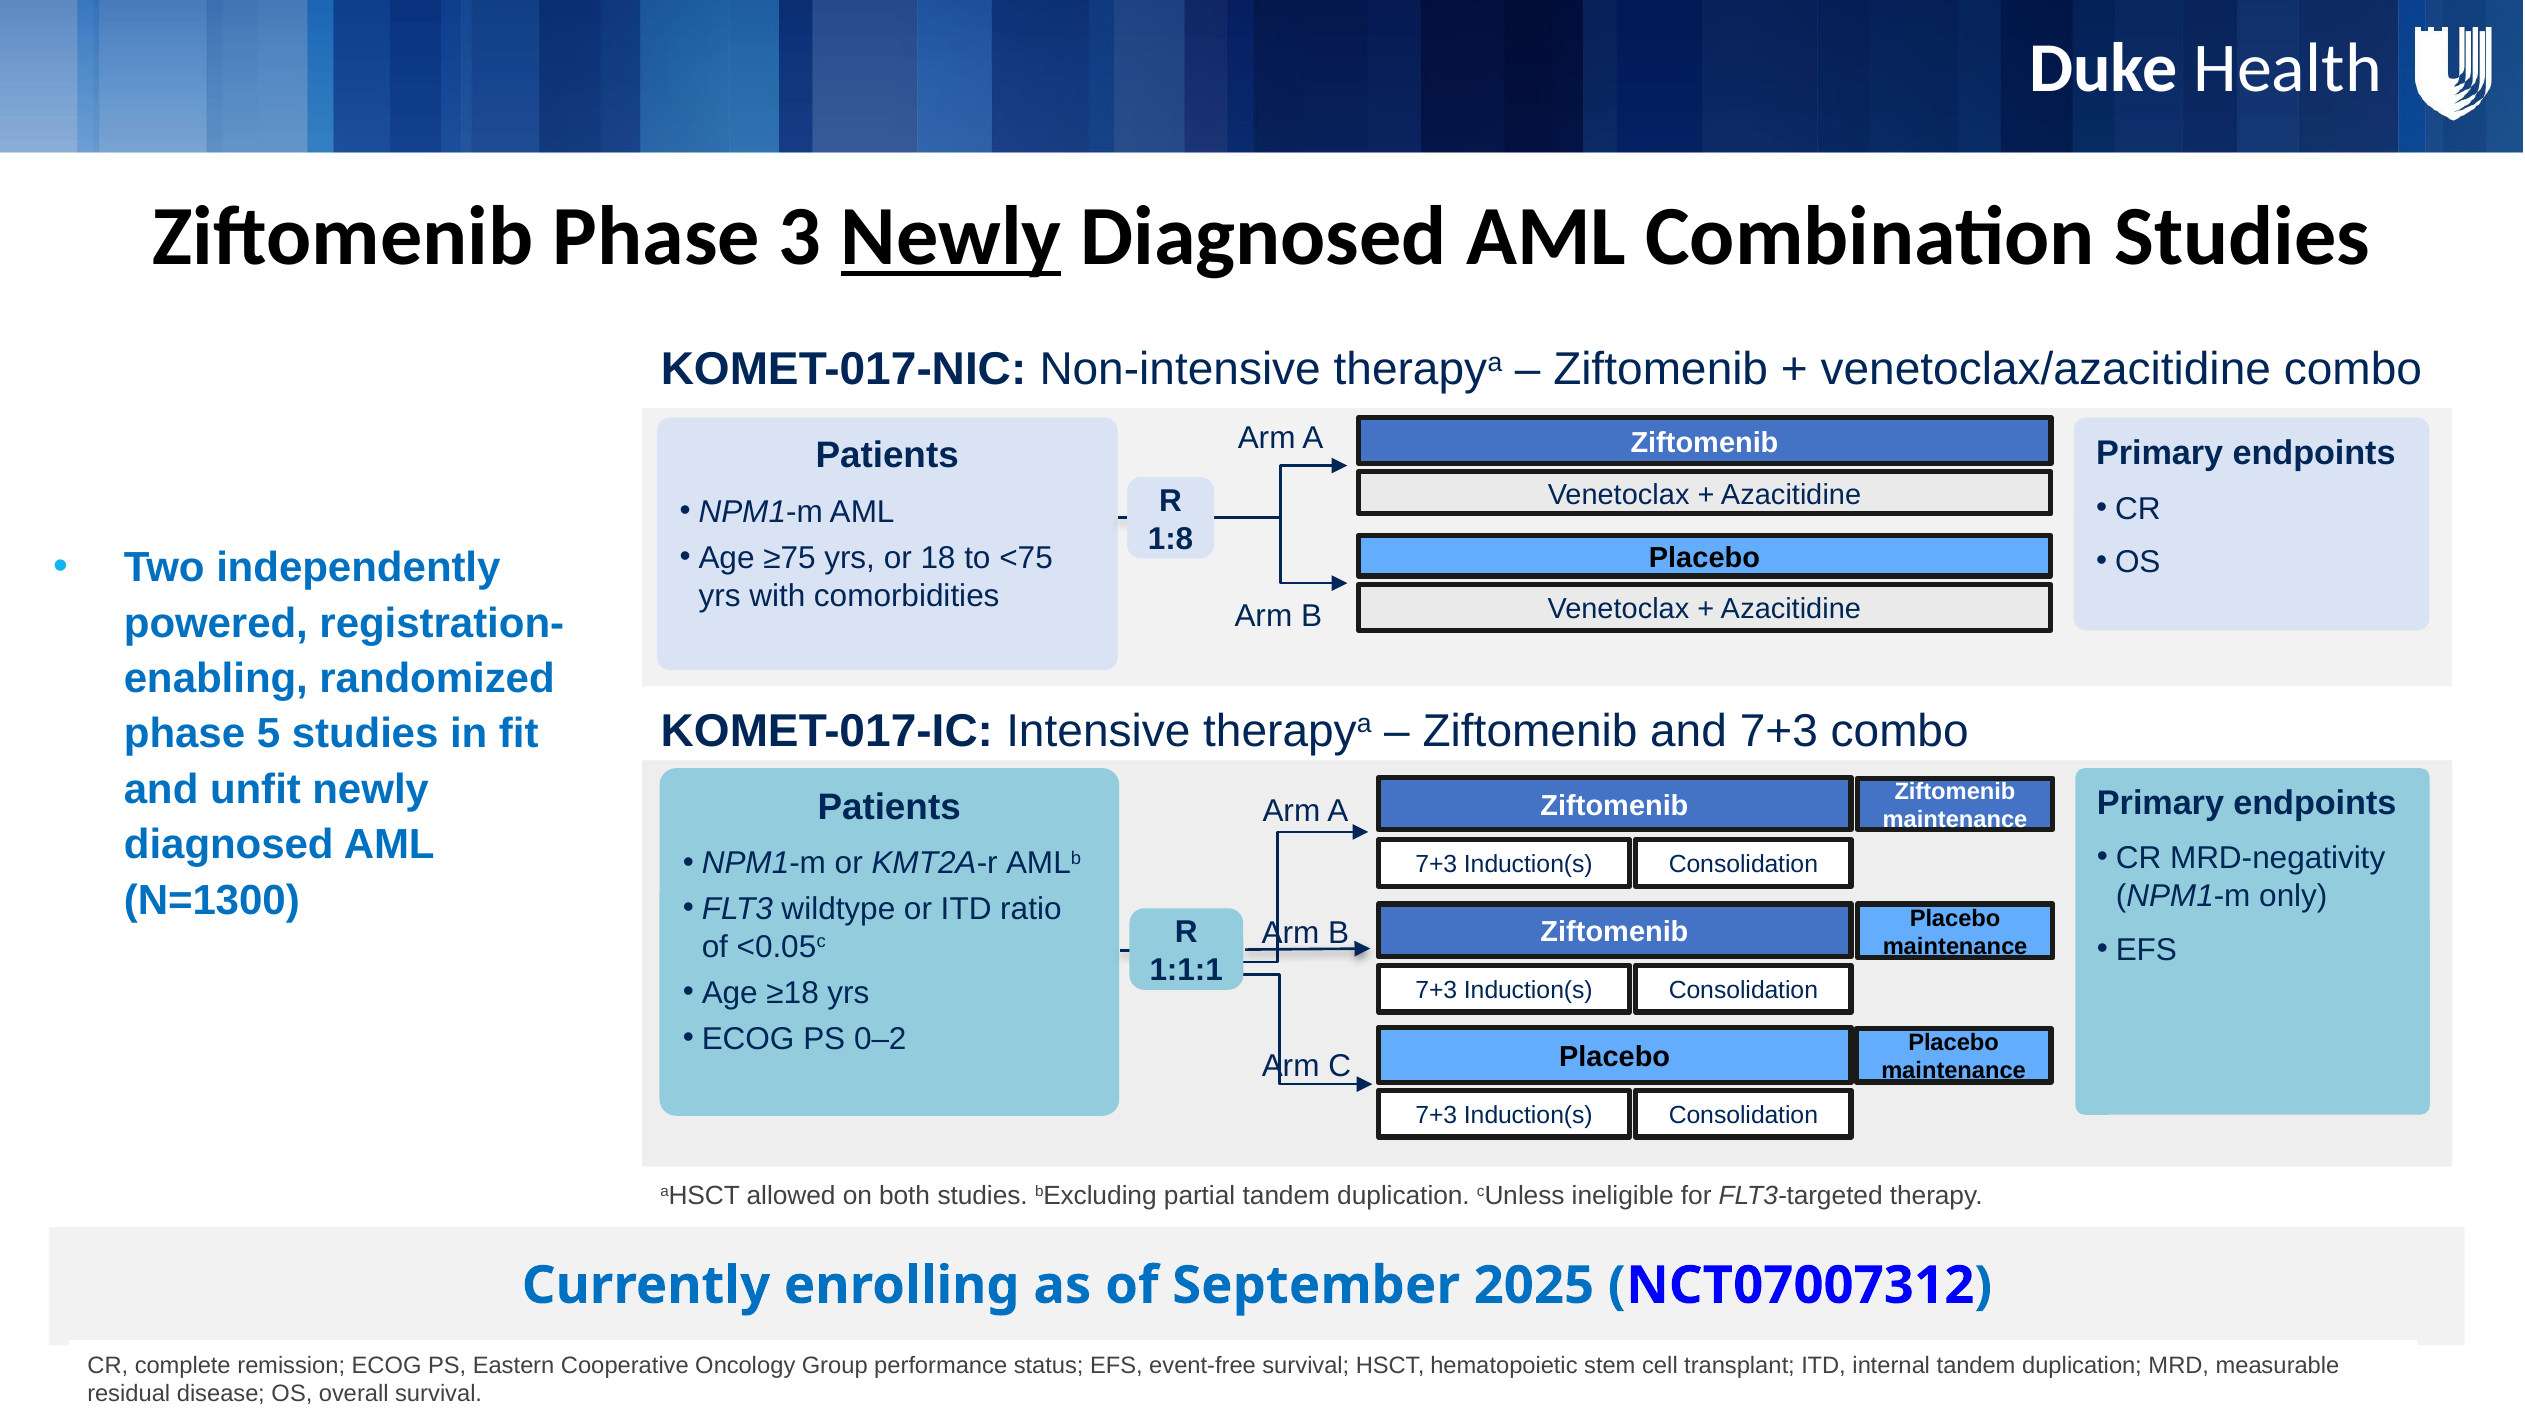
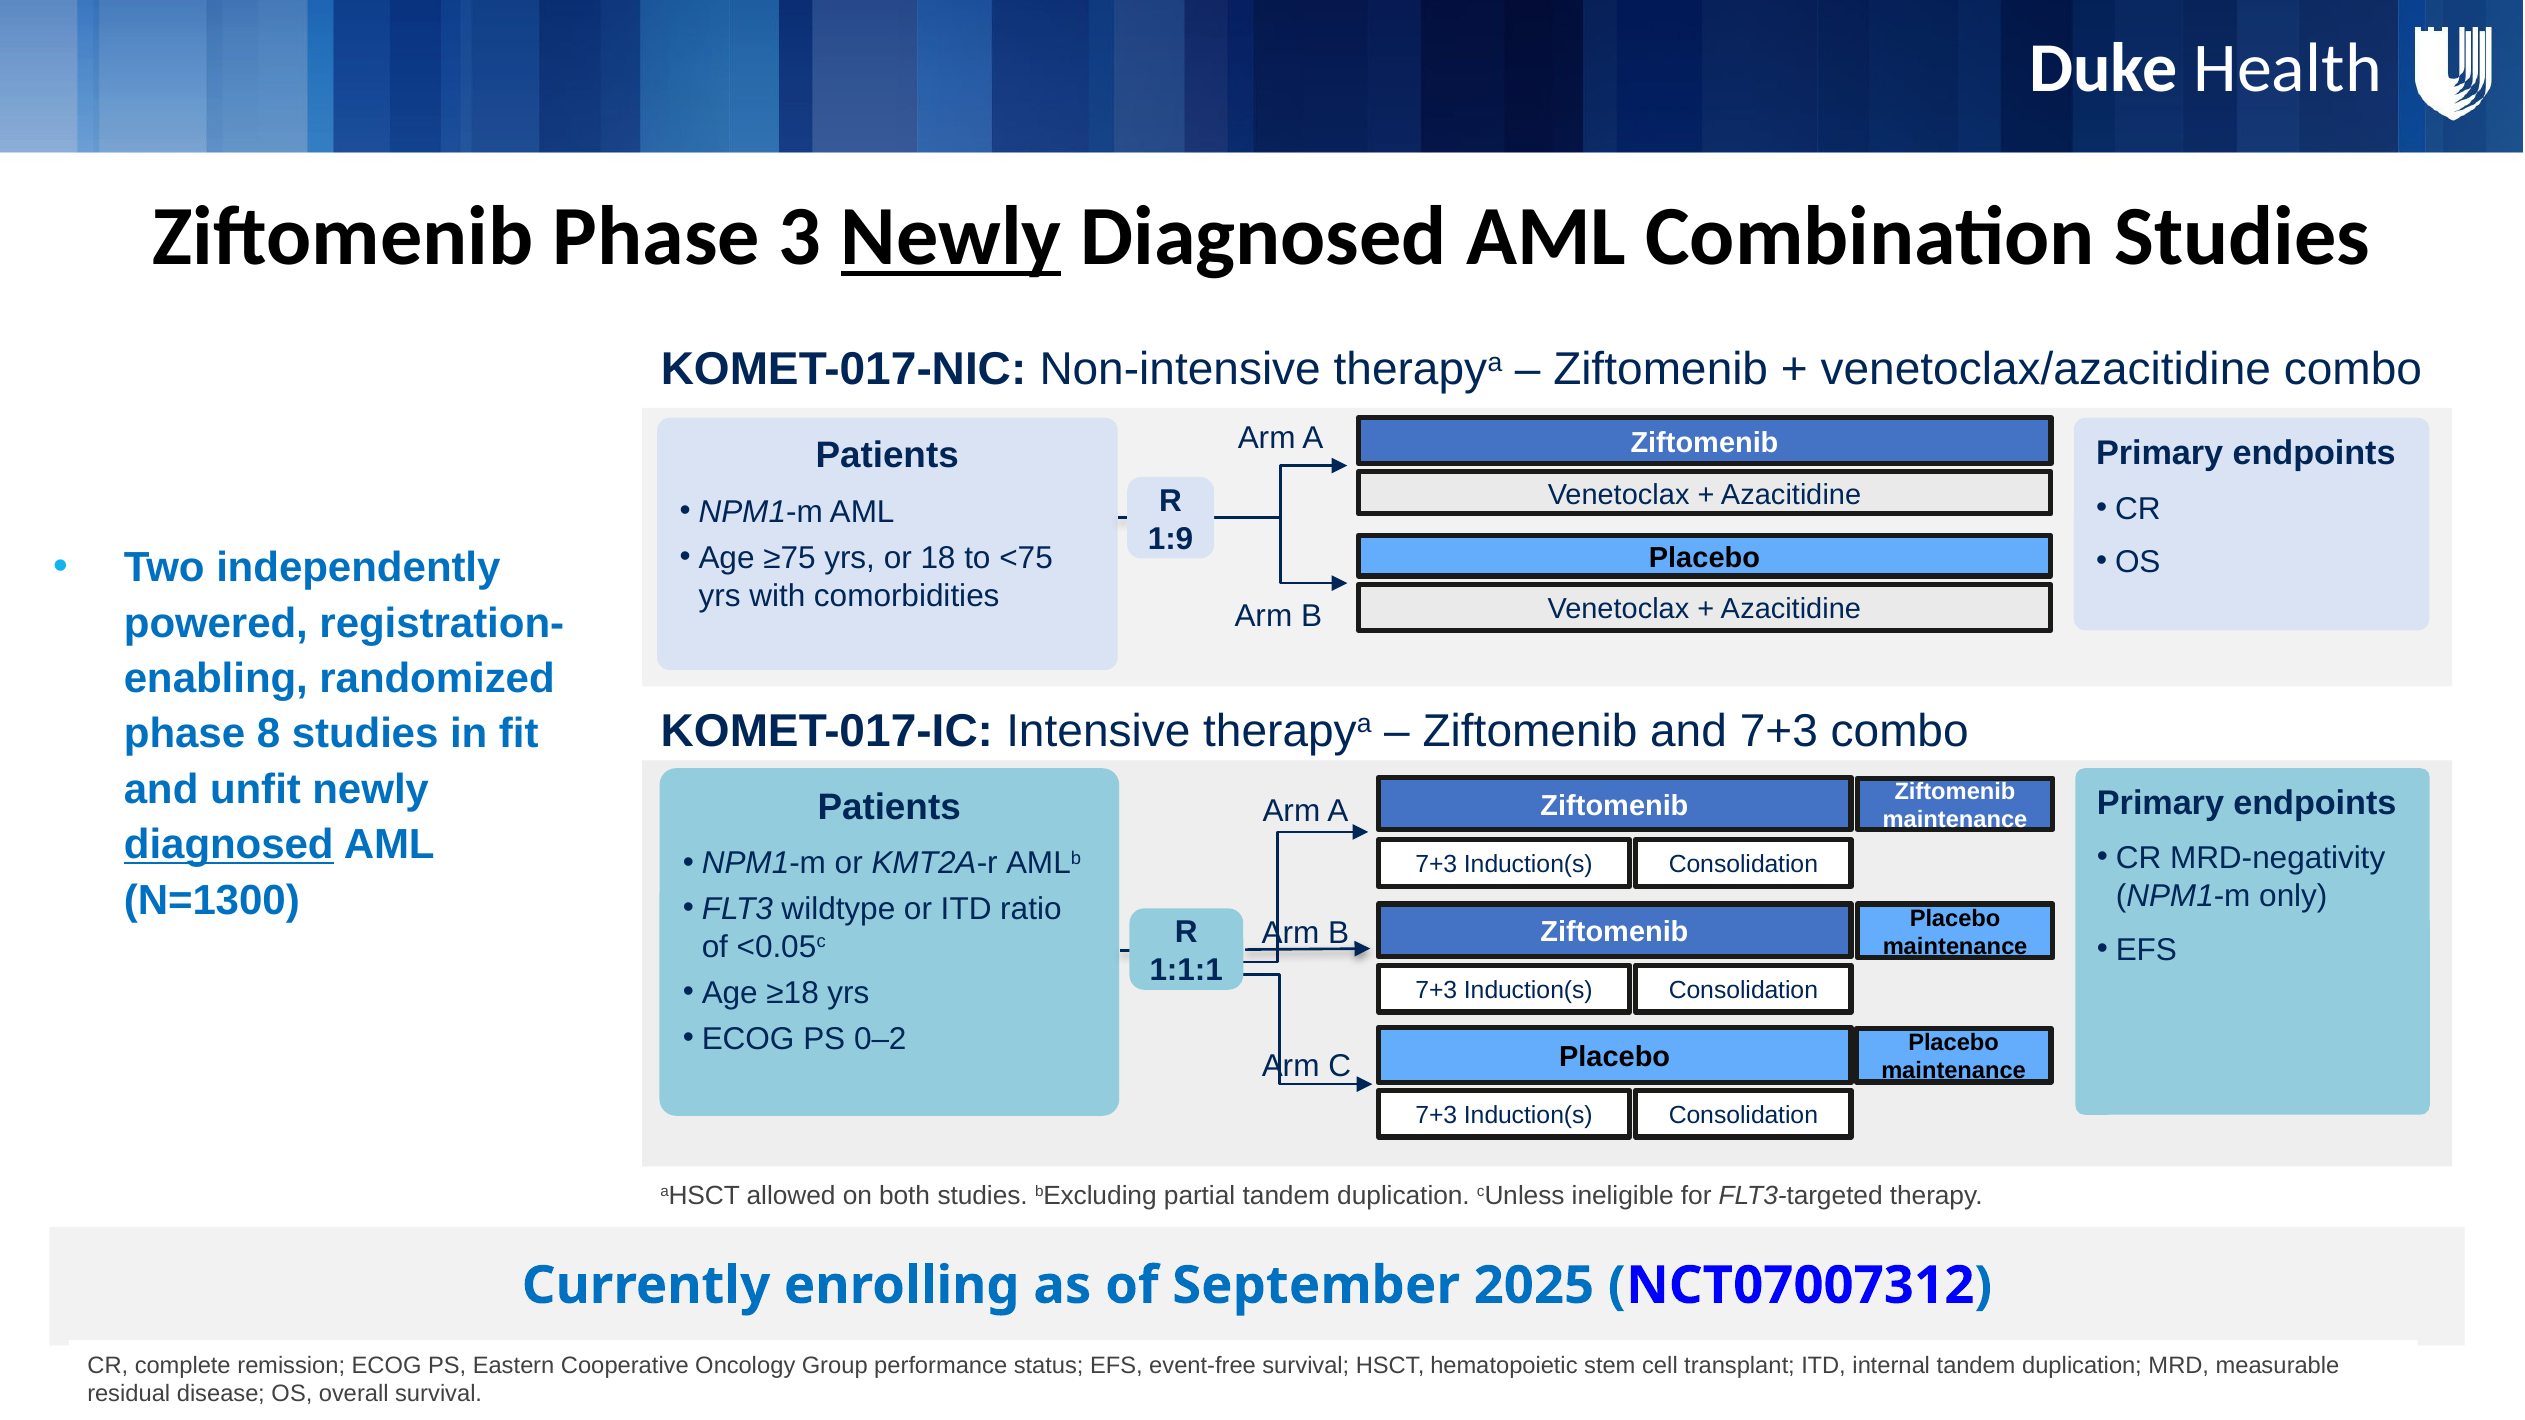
1:8: 1:8 -> 1:9 (1171, 539)
5: 5 -> 8 (268, 734)
diagnosed underline: none -> present (229, 845)
